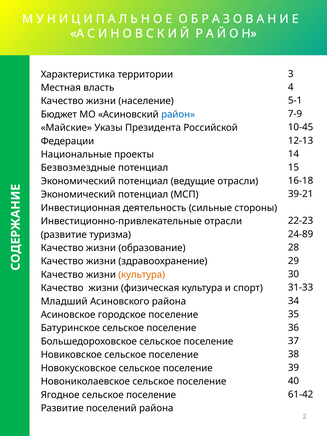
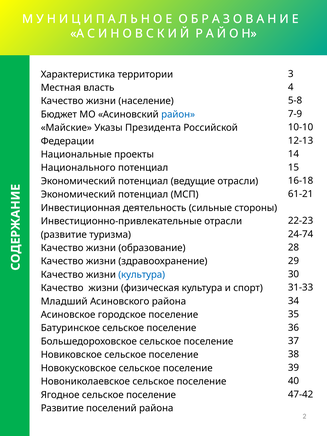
5-1: 5-1 -> 5-8 (295, 101)
10-45: 10-45 -> 10-10 (301, 127)
Безвозмездные: Безвозмездные -> Национального (78, 168)
39-21: 39-21 -> 61-21 (301, 194)
24-89: 24-89 -> 24-74 (301, 234)
культура colour: orange -> blue (142, 275)
61-42: 61-42 -> 47-42 (301, 394)
